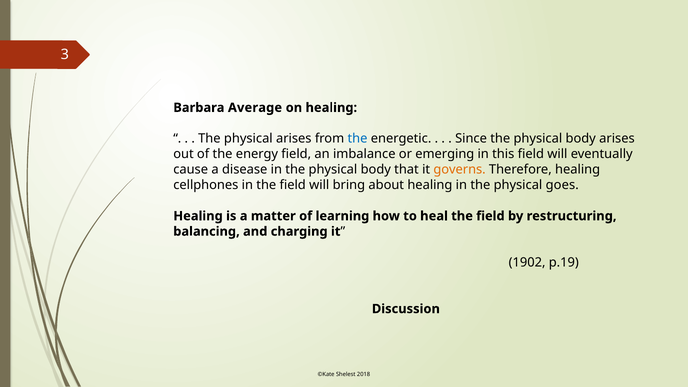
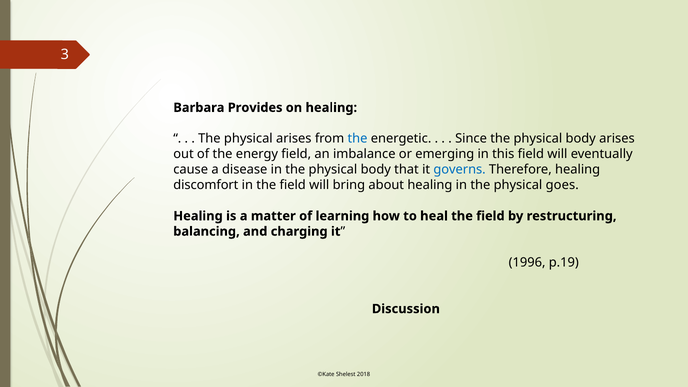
Average: Average -> Provides (255, 108)
governs colour: orange -> blue (460, 170)
cellphones: cellphones -> discomfort (206, 185)
1902: 1902 -> 1996 (527, 262)
